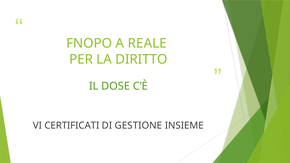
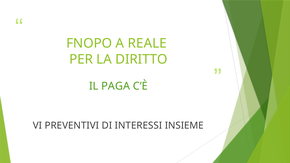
DOSE: DOSE -> PAGA (116, 86)
CERTIFICATI: CERTIFICATI -> PREVENTIVI (72, 126)
GESTIONE: GESTIONE -> INTERESSI (138, 126)
